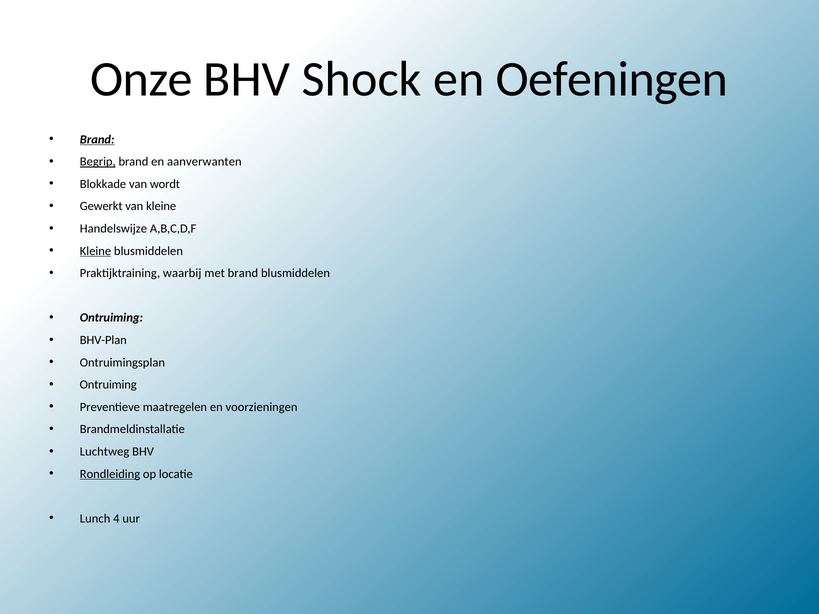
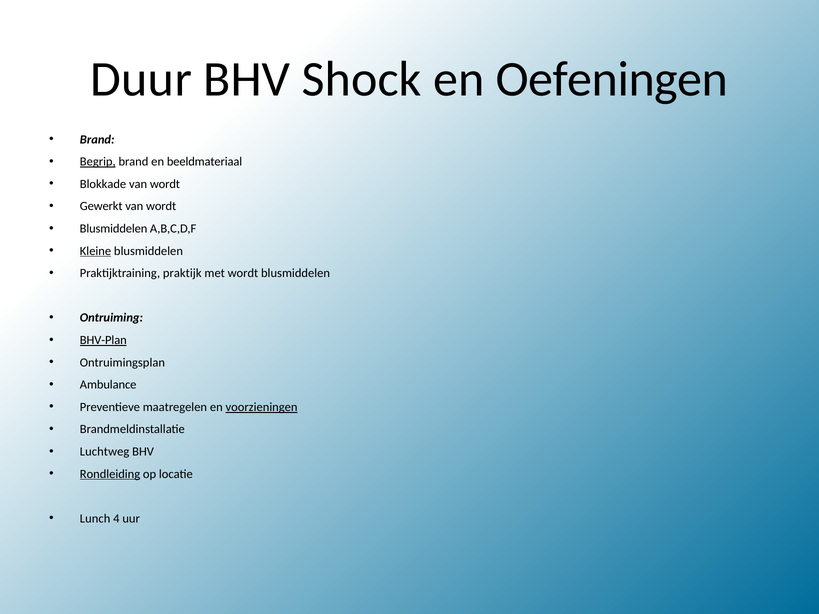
Onze: Onze -> Duur (141, 79)
Brand underline: present -> none (97, 139)
aanverwanten: aanverwanten -> beeldmateriaal (205, 162)
kleine: kleine -> wordt (161, 206)
Handelswijze: Handelswijze -> Blusmiddelen (114, 229)
waarbij: waarbij -> praktijk (182, 273)
met brand: brand -> wordt (243, 273)
BHV-Plan underline: none -> present (103, 340)
Ontruiming: Ontruiming -> Ambulance (108, 385)
voorzieningen underline: none -> present (262, 407)
